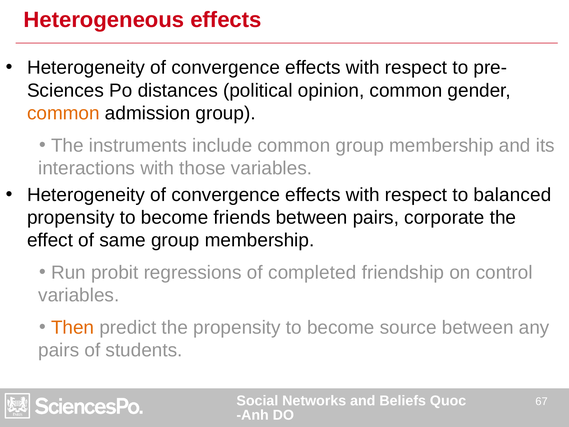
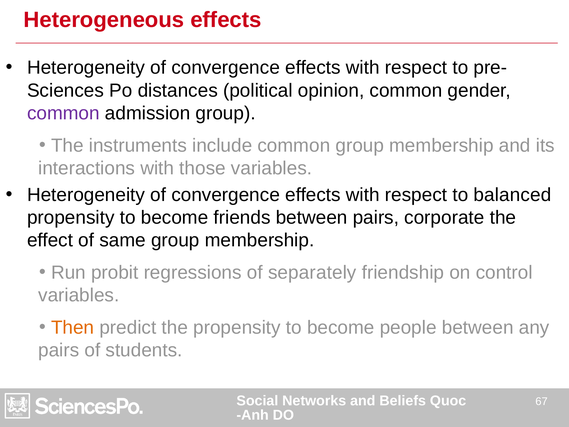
common colour: orange -> purple (63, 113)
completed: completed -> separately (312, 272)
source: source -> people (408, 327)
